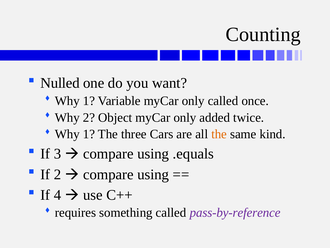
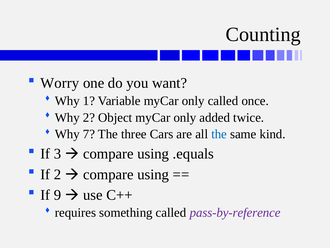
Nulled: Nulled -> Worry (60, 83)
1: 1 -> 7 (89, 134)
the colour: orange -> blue (219, 134)
4: 4 -> 9 (57, 195)
